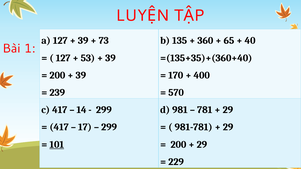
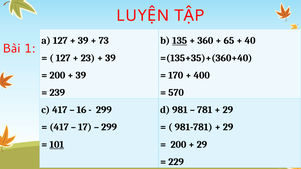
135 underline: none -> present (180, 41)
53: 53 -> 23 (88, 58)
14: 14 -> 16 (82, 110)
